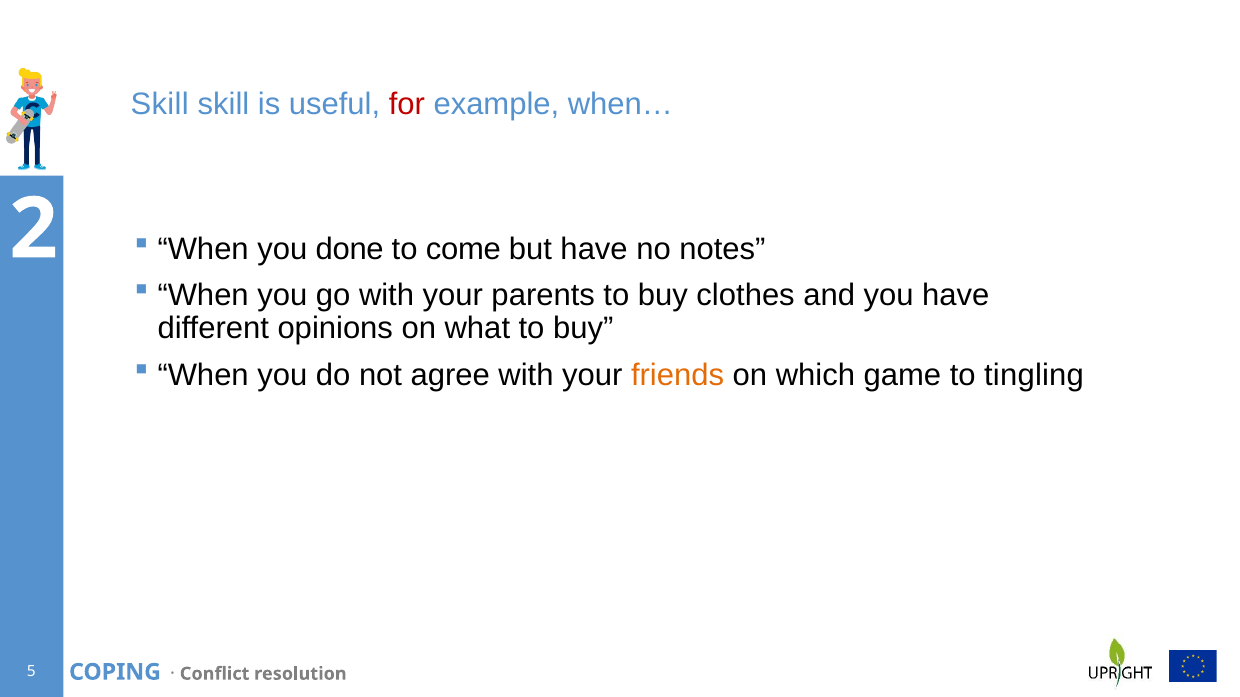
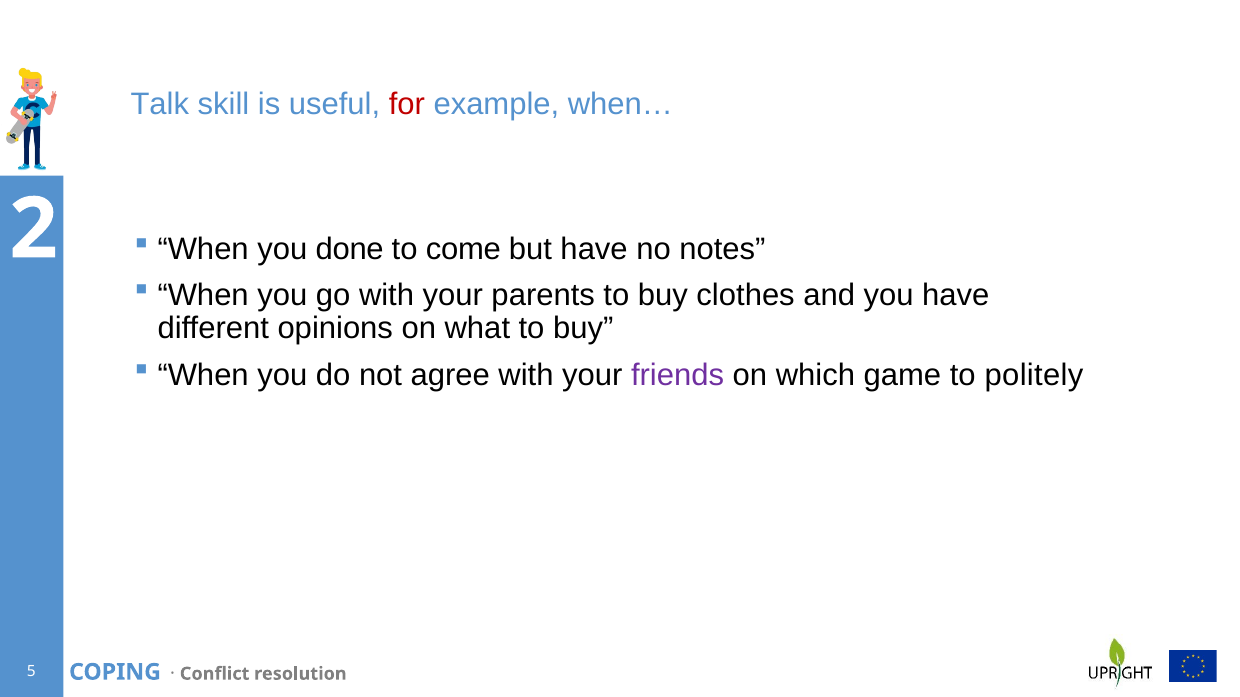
Skill: Skill -> Talk (160, 105)
friends colour: orange -> purple (678, 375)
tingling: tingling -> politely (1034, 375)
